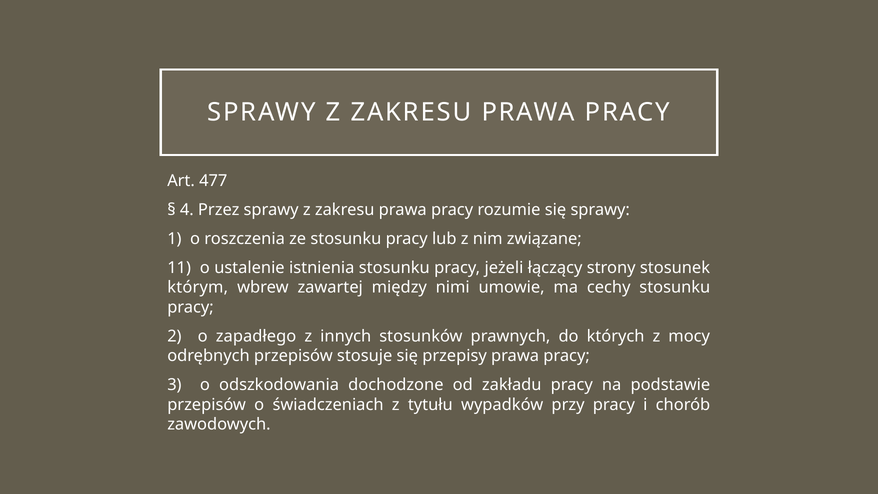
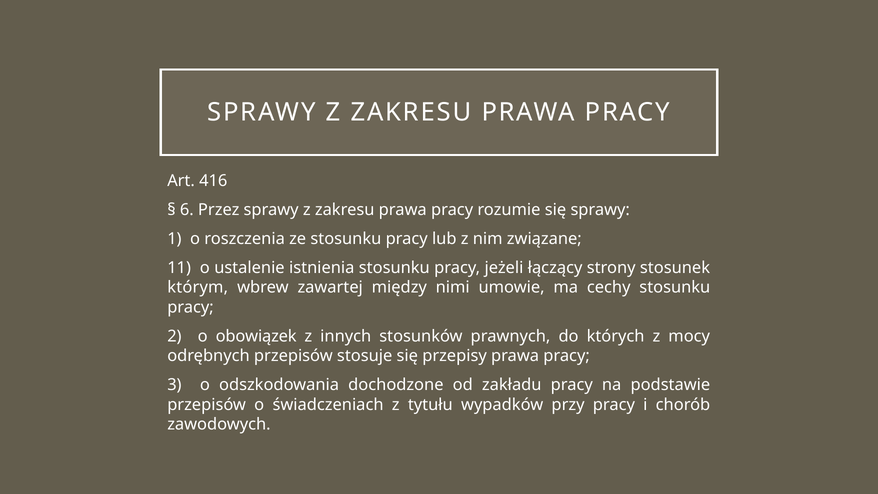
477: 477 -> 416 (213, 181)
4: 4 -> 6 (187, 210)
zapadłego: zapadłego -> obowiązek (256, 336)
